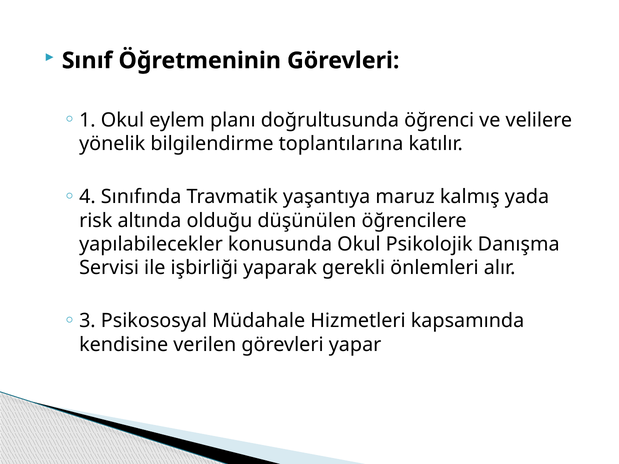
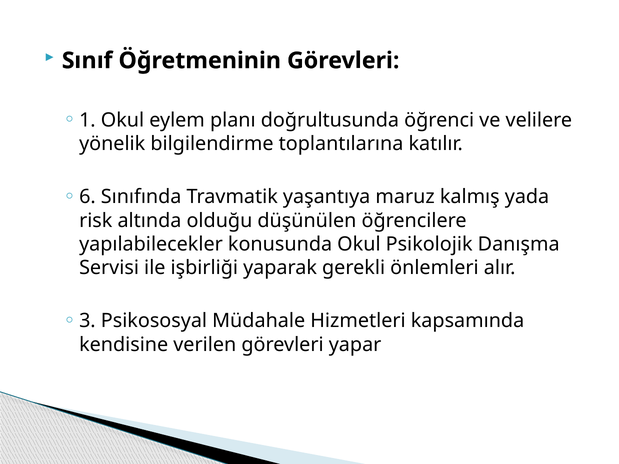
4: 4 -> 6 (87, 197)
